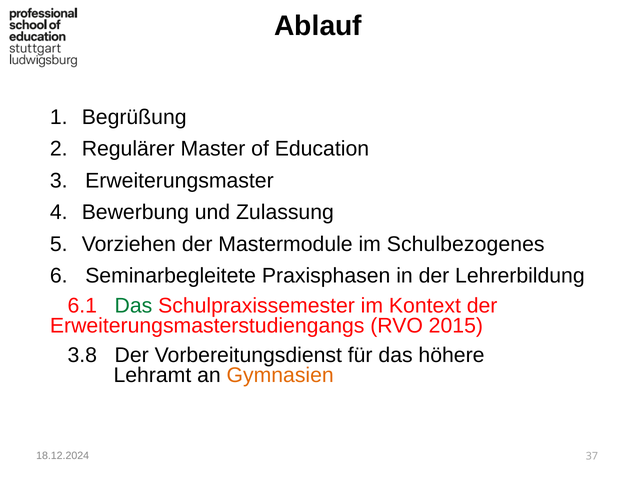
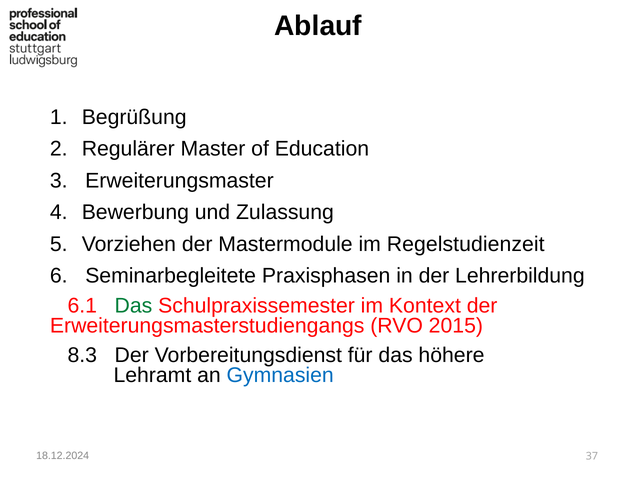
Schulbezogenes: Schulbezogenes -> Regelstudienzeit (466, 244)
3.8: 3.8 -> 8.3 (82, 355)
Gymnasien colour: orange -> blue (280, 375)
